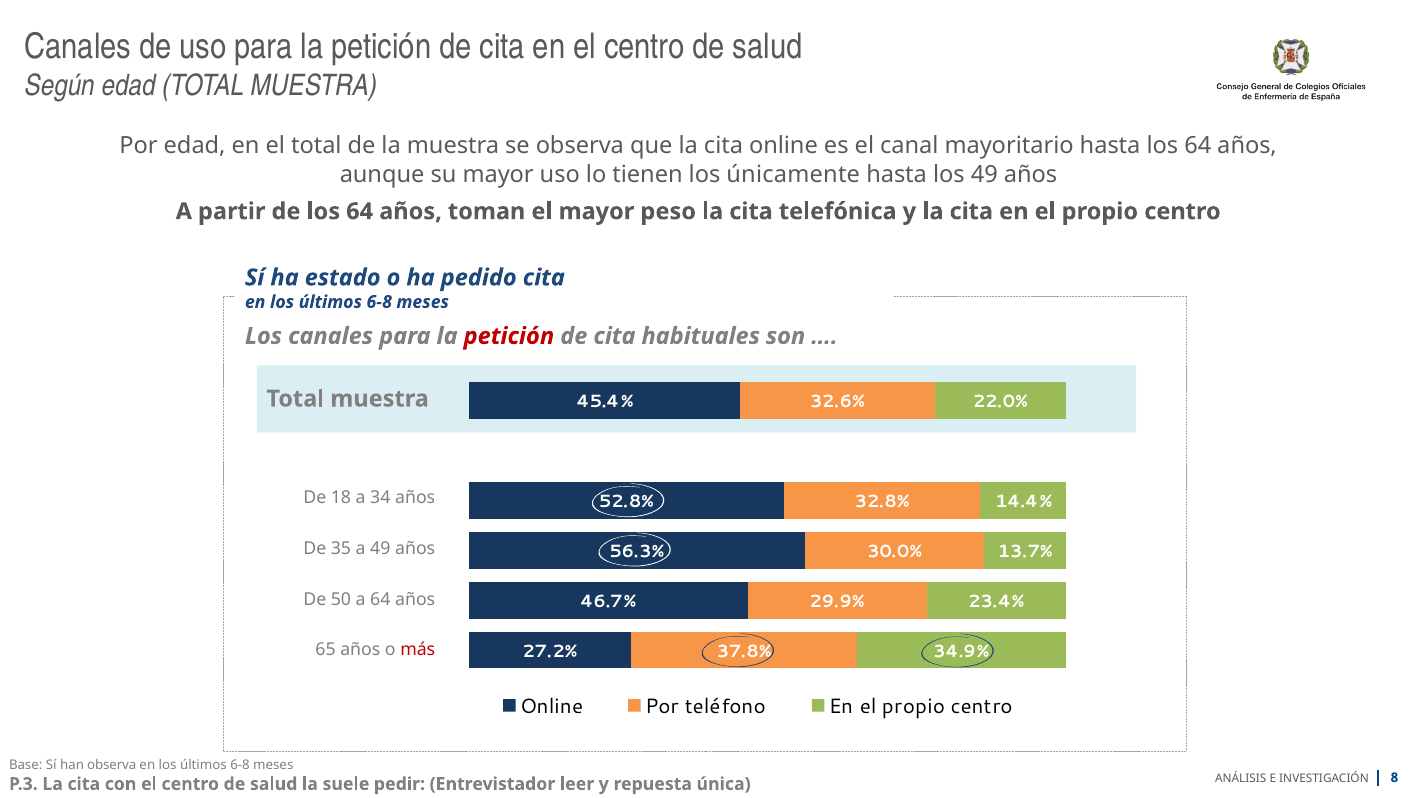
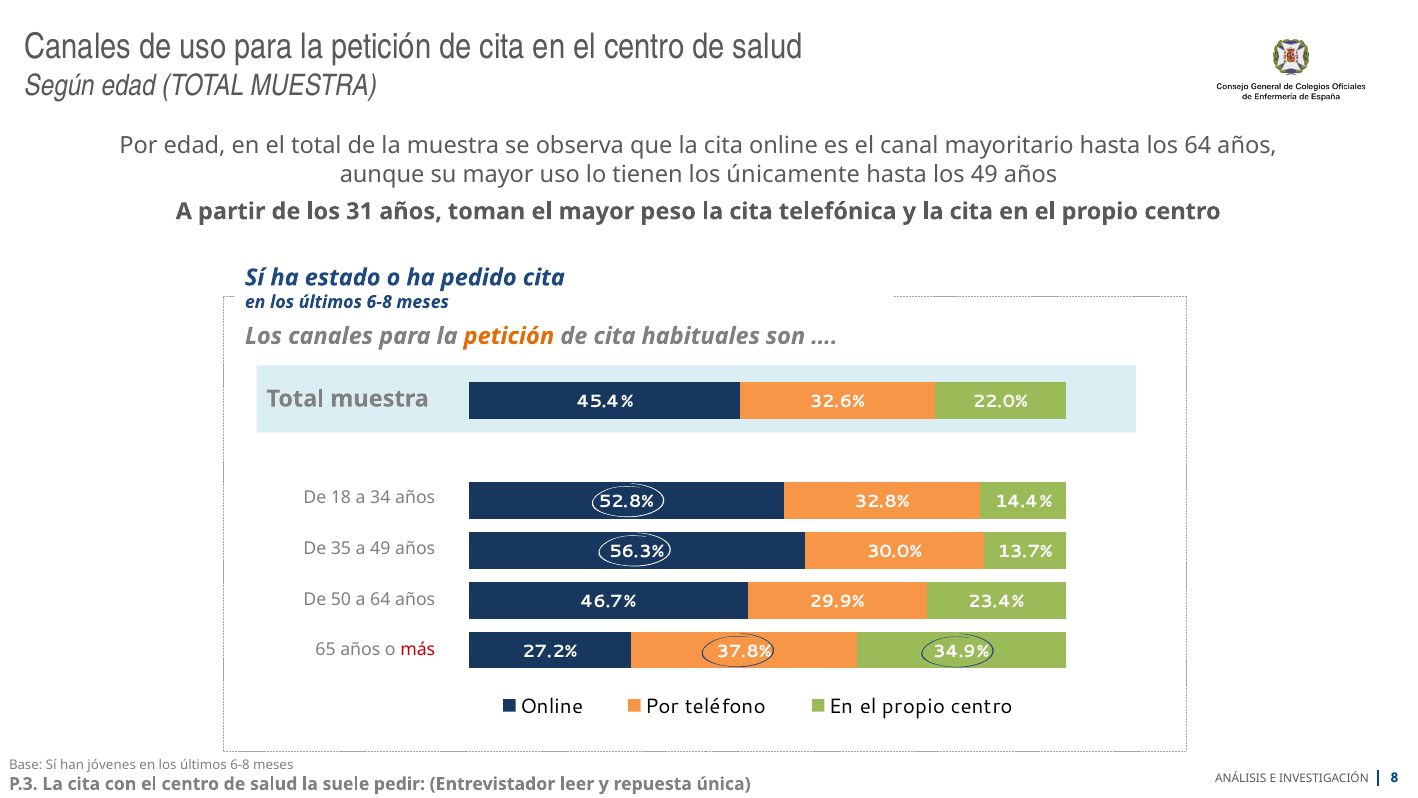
de los 64: 64 -> 31 (360, 211)
petición colour: red -> orange (509, 336)
han observa: observa -> jóvenes (112, 765)
